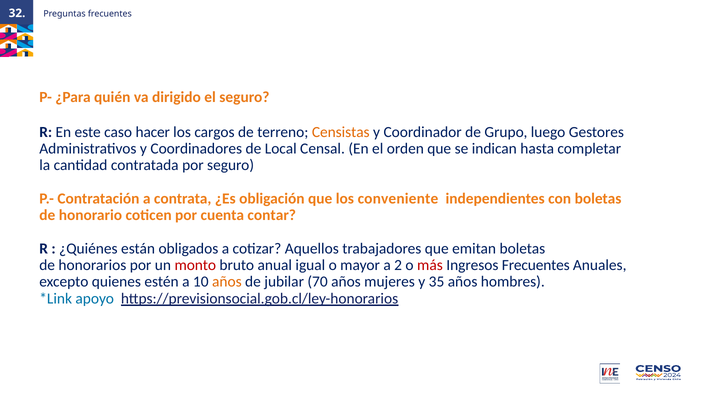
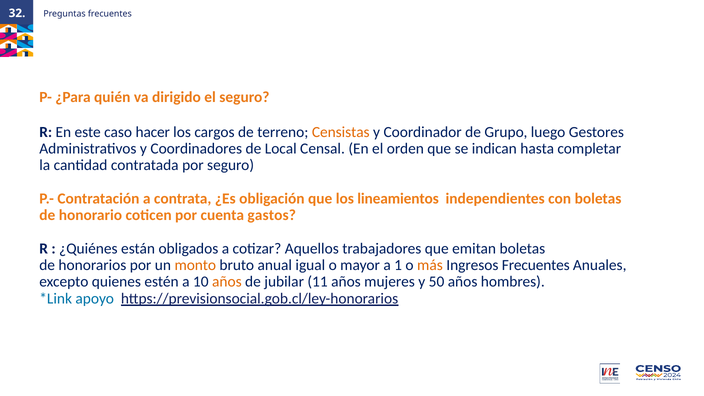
conveniente: conveniente -> lineamientos (398, 199)
contar: contar -> gastos (272, 215)
monto colour: red -> orange (195, 265)
2: 2 -> 1 (398, 265)
más colour: red -> orange (430, 265)
70: 70 -> 11 (318, 282)
35: 35 -> 50 (437, 282)
